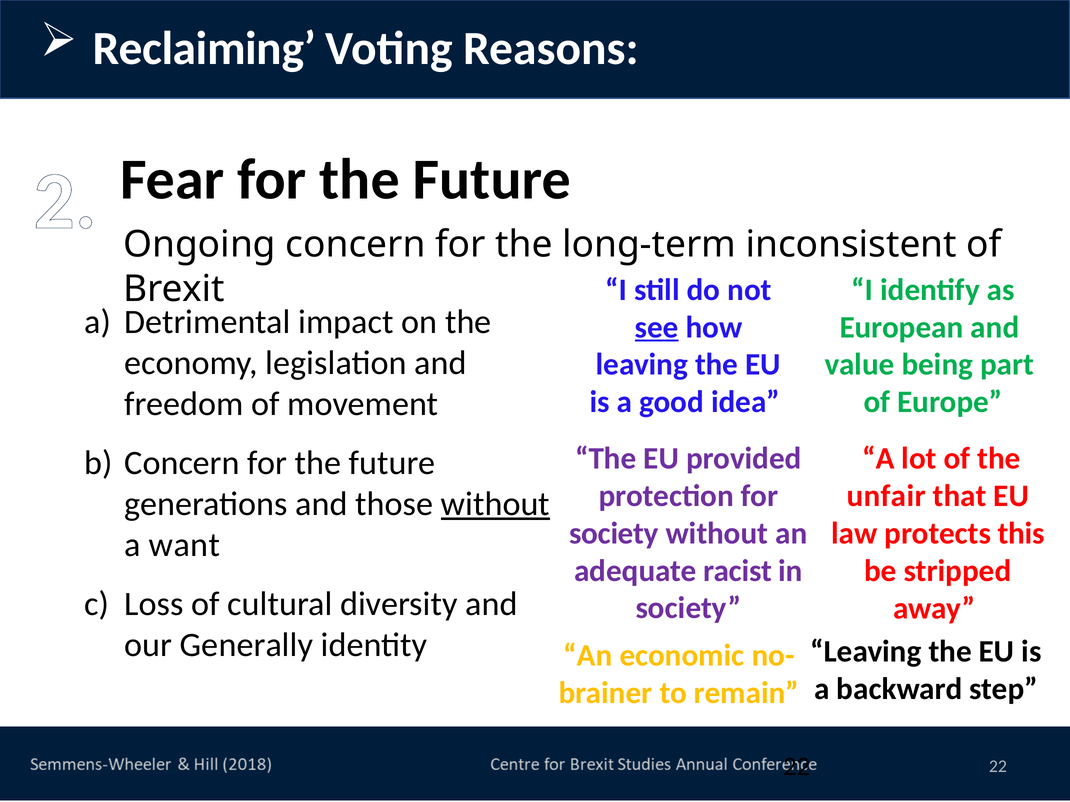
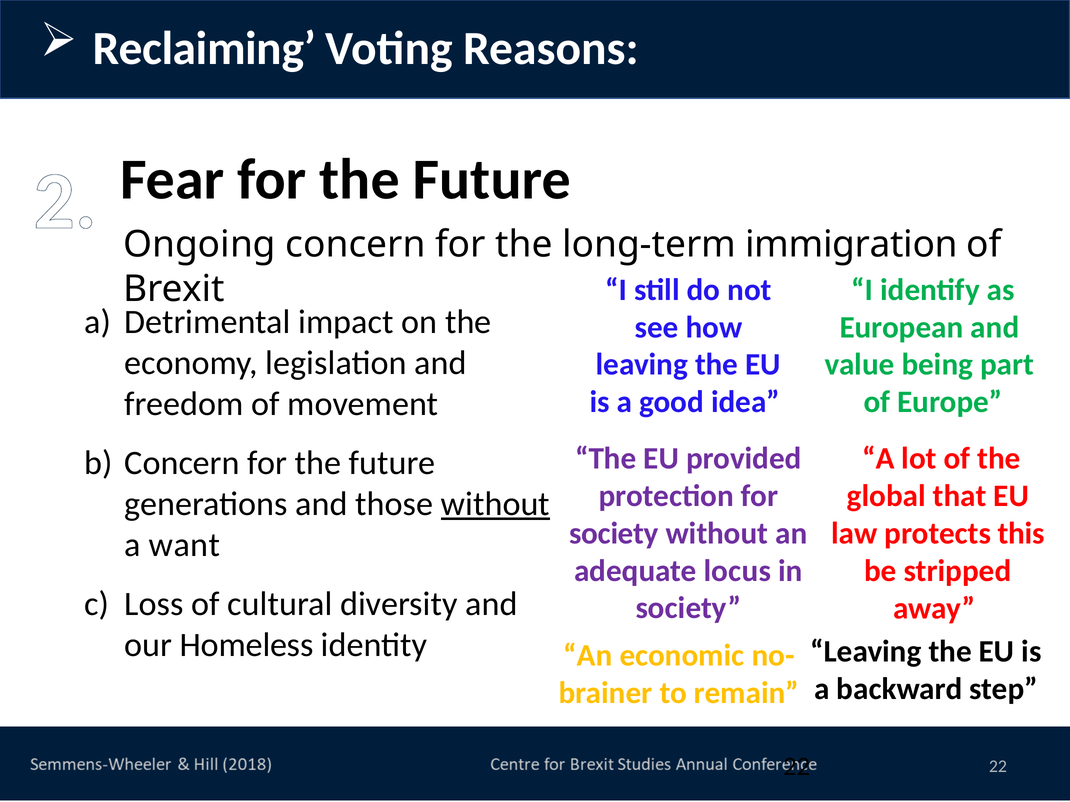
inconsistent: inconsistent -> immigration (851, 244)
see underline: present -> none (657, 327)
unfair: unfair -> global (886, 496)
racist: racist -> locus (737, 571)
Generally: Generally -> Homeless (247, 646)
